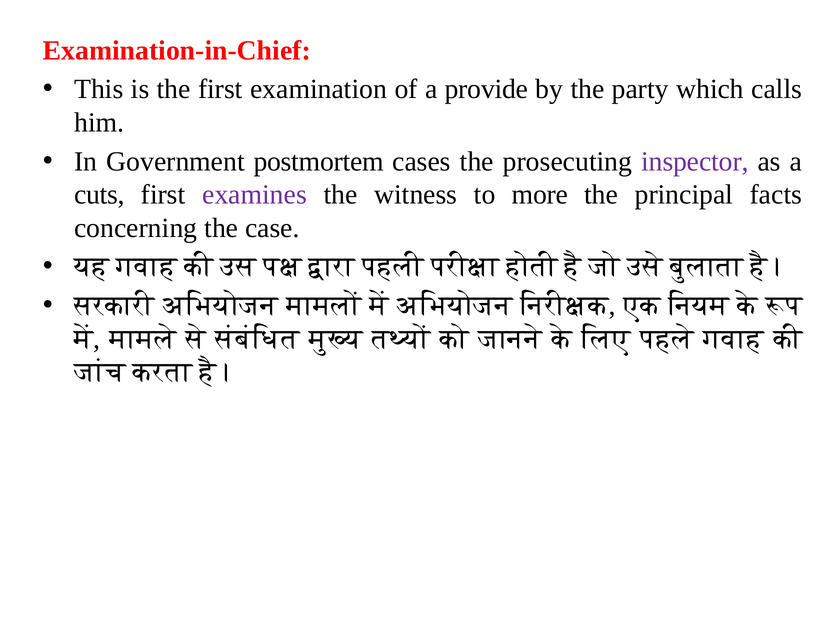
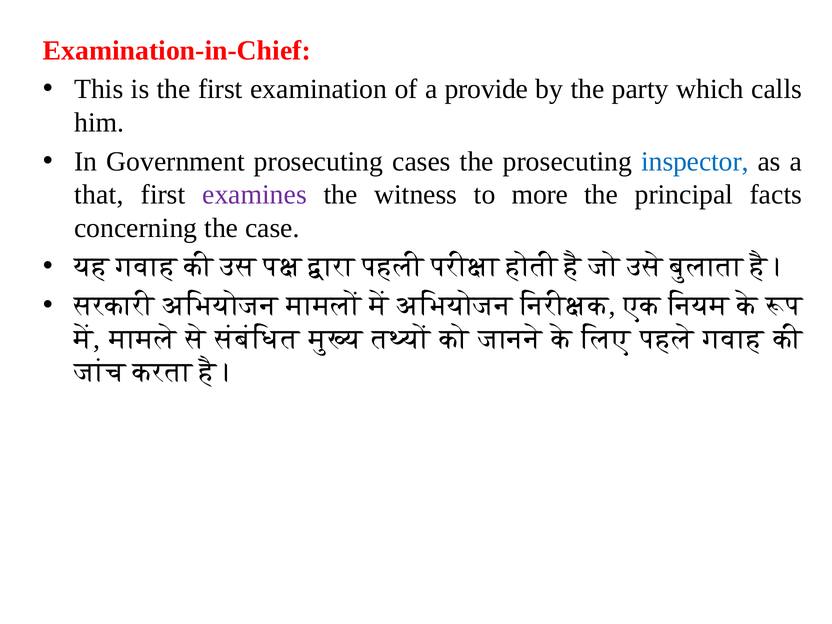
Government postmortem: postmortem -> prosecuting (319, 161)
inspector colour: purple -> blue (695, 161)
cuts: cuts -> that (99, 195)
